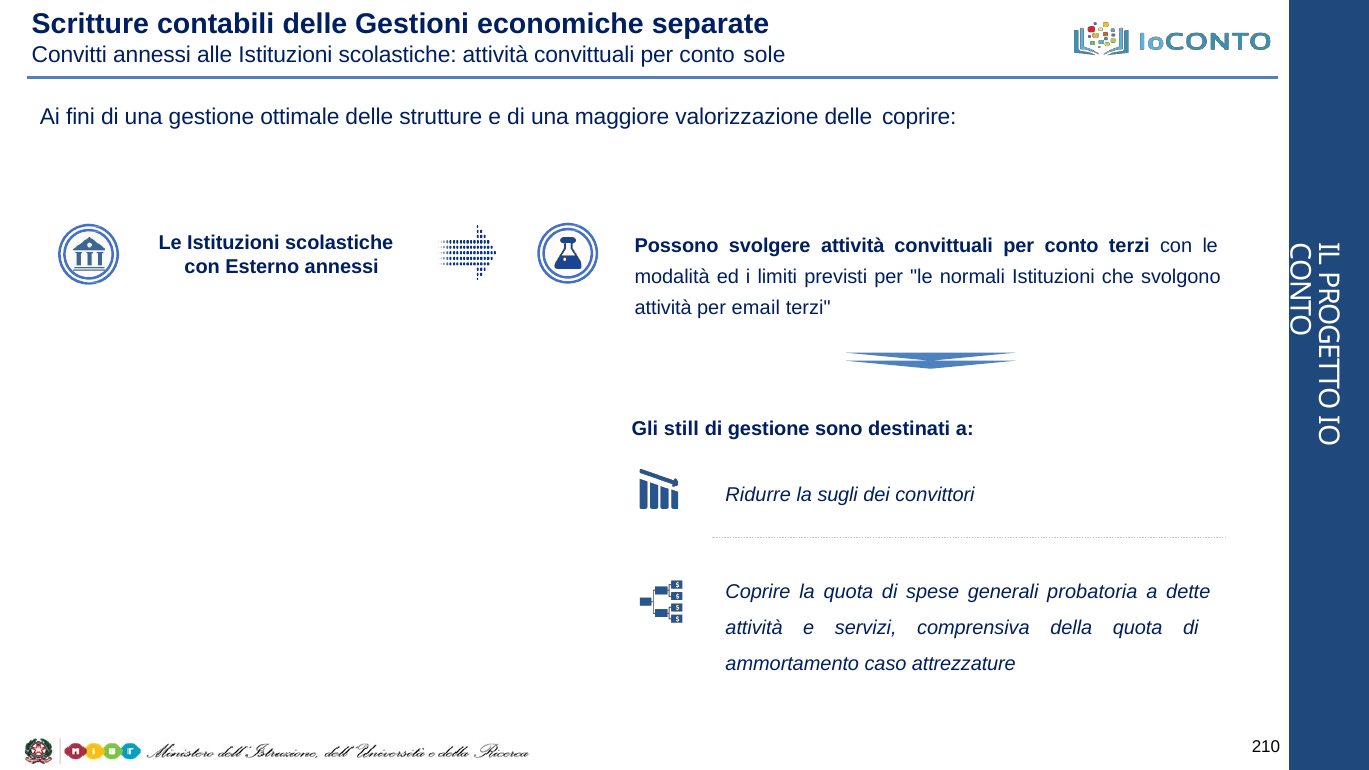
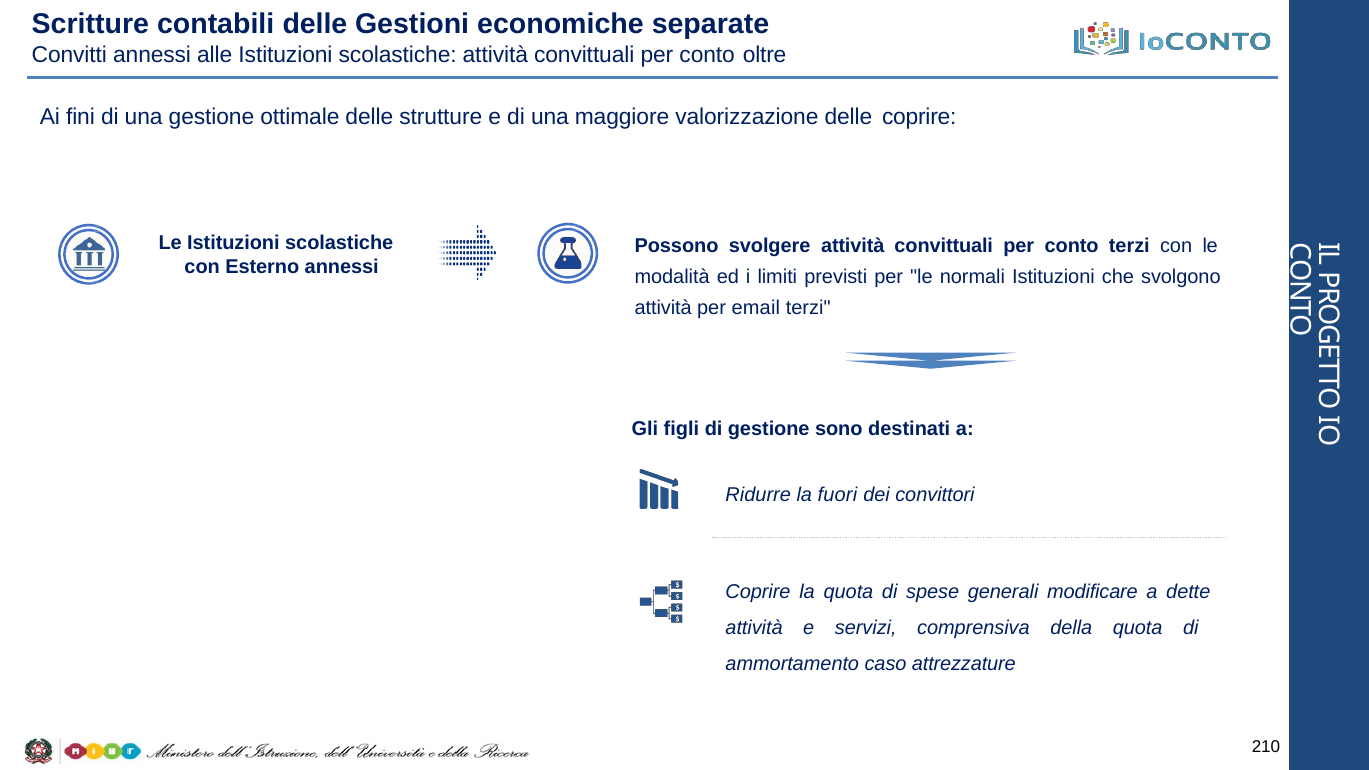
sole: sole -> oltre (765, 55)
still: still -> figli (681, 429)
sugli: sugli -> fuori (837, 495)
probatoria: probatoria -> modificare (1092, 592)
